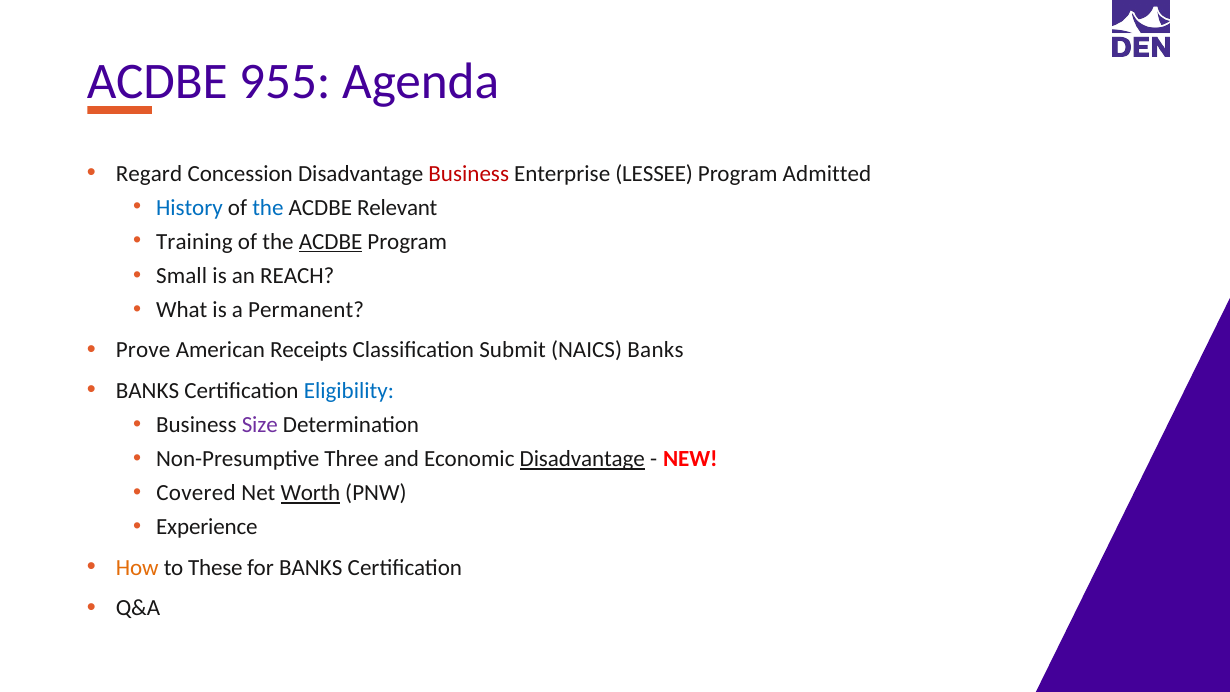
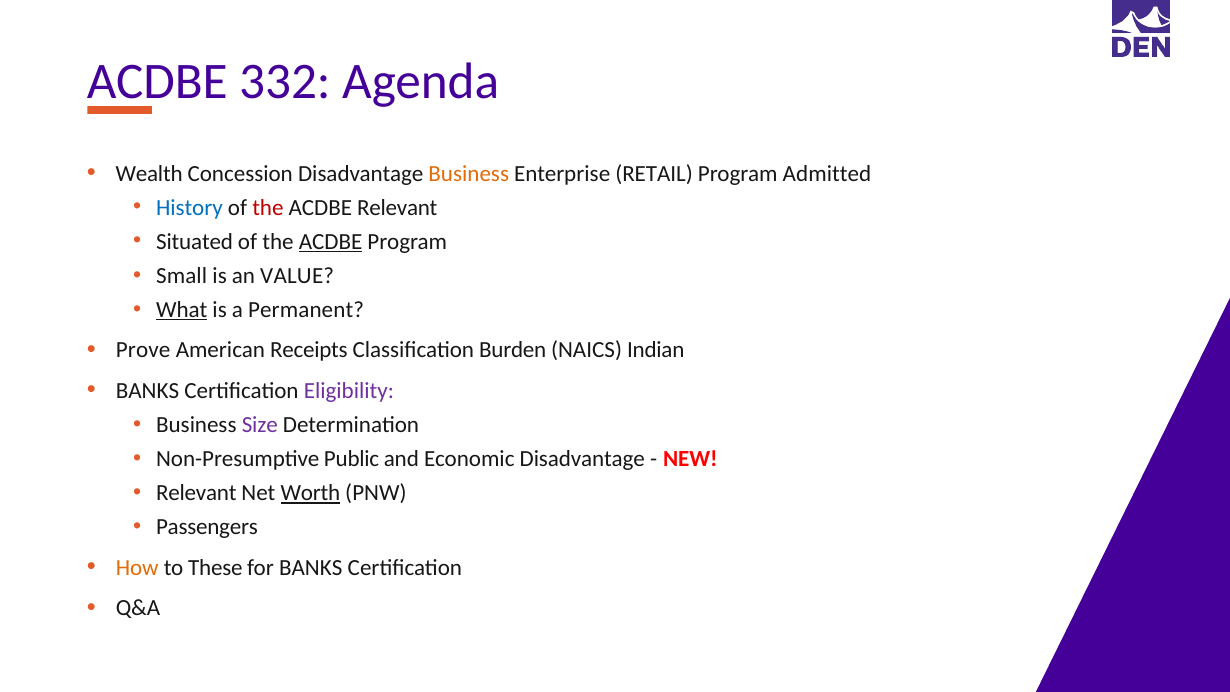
955: 955 -> 332 (285, 82)
Regard: Regard -> Wealth (149, 173)
Business colour: red -> orange (469, 173)
LESSEE: LESSEE -> RETAIL (654, 173)
the colour: blue -> red (268, 208)
Training: Training -> Situated (195, 242)
REACH: REACH -> VALUE (297, 276)
What underline: none -> present (182, 310)
Submit: Submit -> Burden (513, 350)
NAICS Banks: Banks -> Indian (656, 350)
Eligibility colour: blue -> purple (349, 391)
Three: Three -> Public (352, 459)
Disadvantage underline: present -> none (582, 459)
Covered: Covered -> Relevant (196, 493)
Experience: Experience -> Passengers (207, 527)
